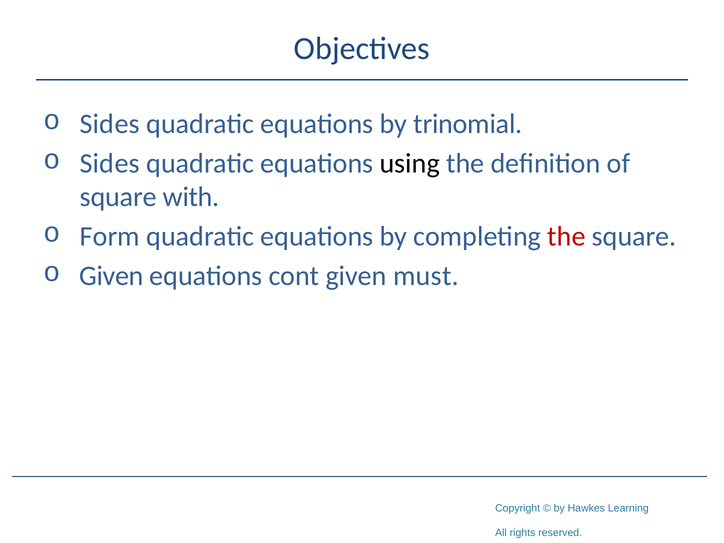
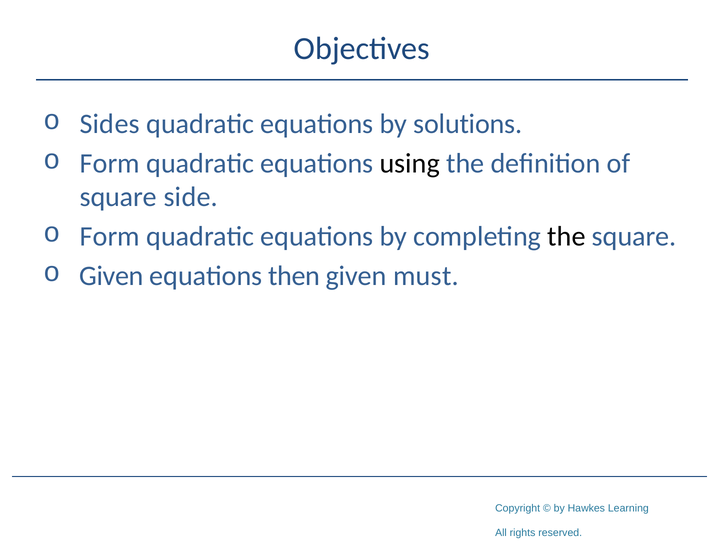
trinomial: trinomial -> solutions (468, 124)
Sides: Sides -> Form (110, 163)
with: with -> side (191, 197)
the colour: red -> black (566, 236)
cont: cont -> then (294, 276)
